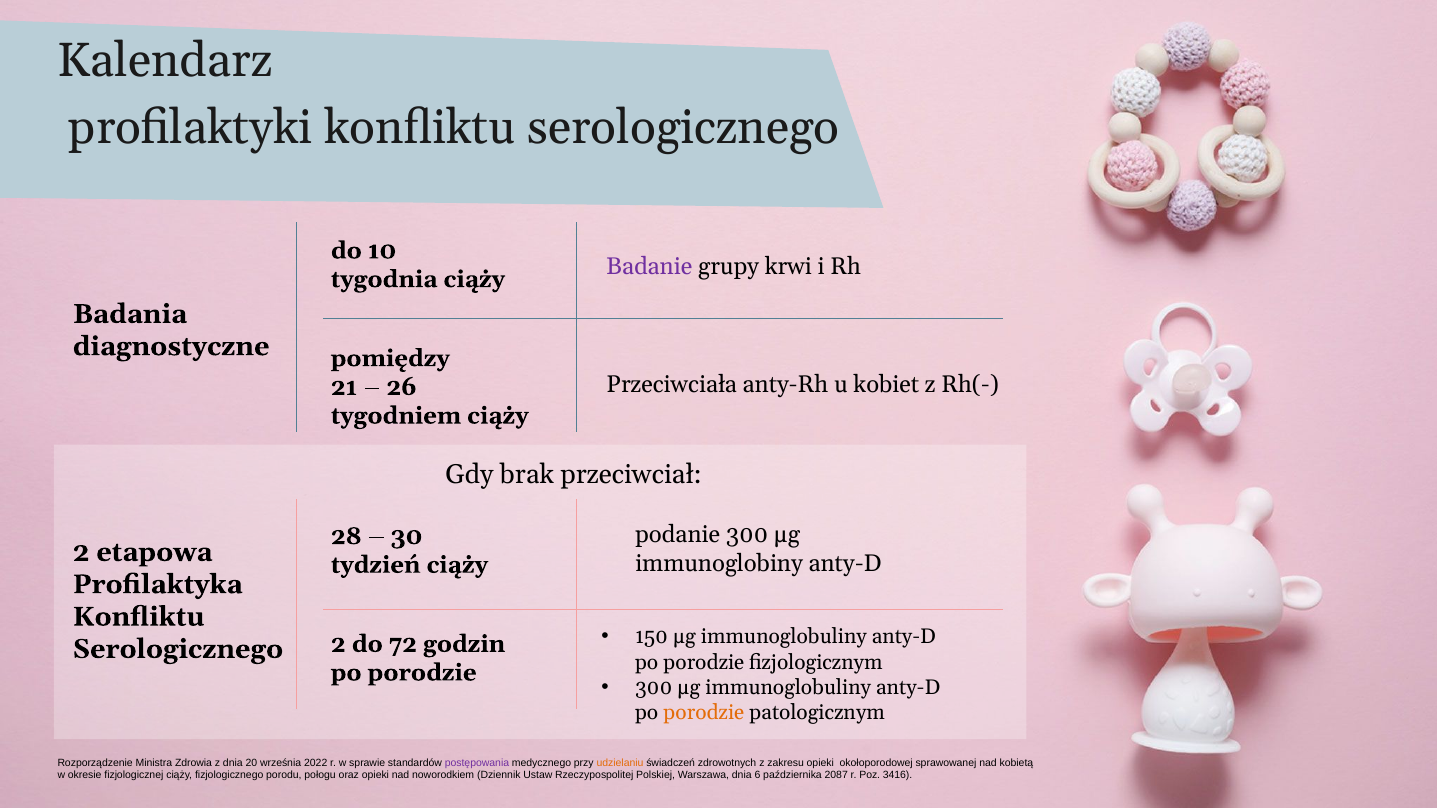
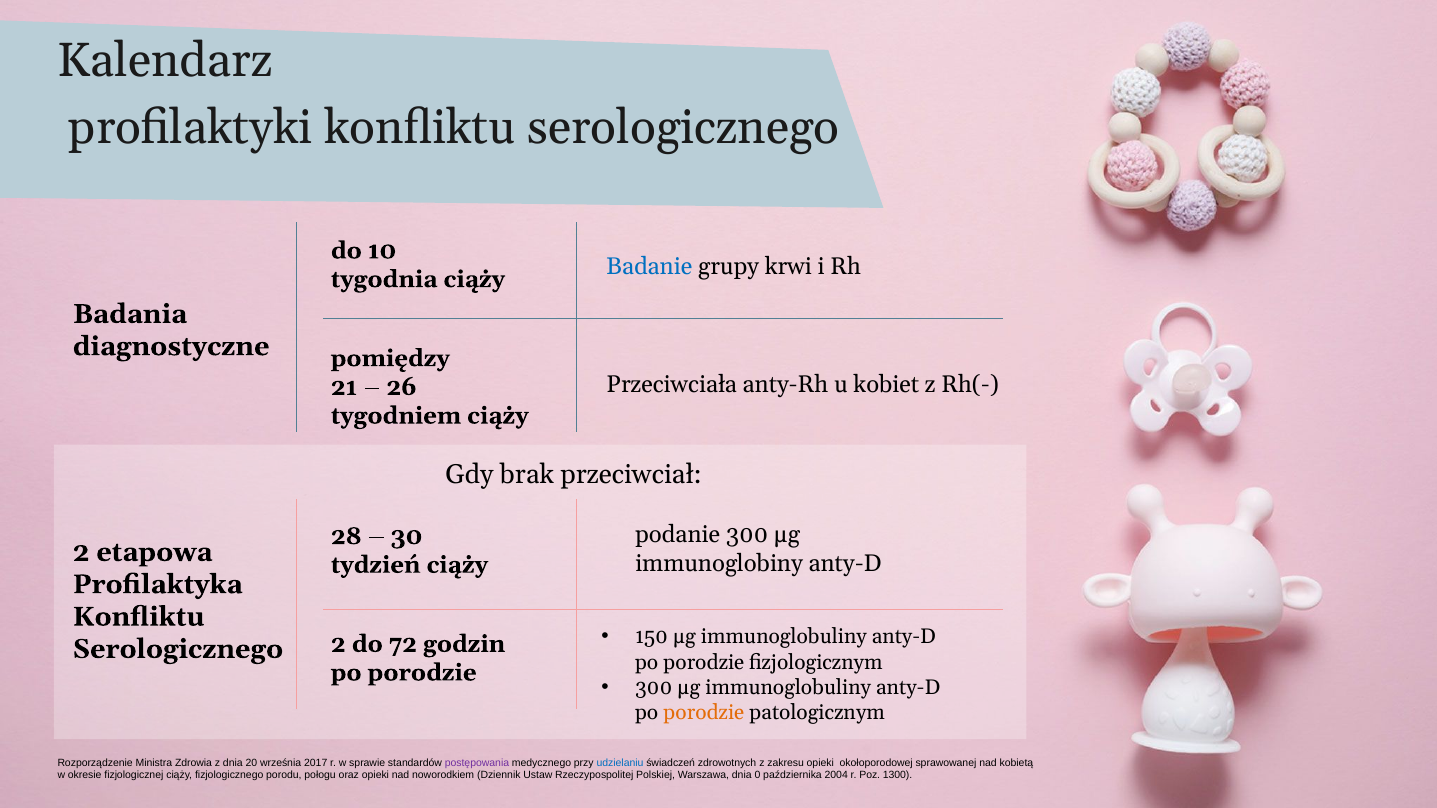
Badanie colour: purple -> blue (649, 267)
2022: 2022 -> 2017 (316, 763)
udzielaniu colour: orange -> blue (620, 763)
6: 6 -> 0 (757, 776)
2087: 2087 -> 2004 (836, 776)
3416: 3416 -> 1300 (898, 776)
